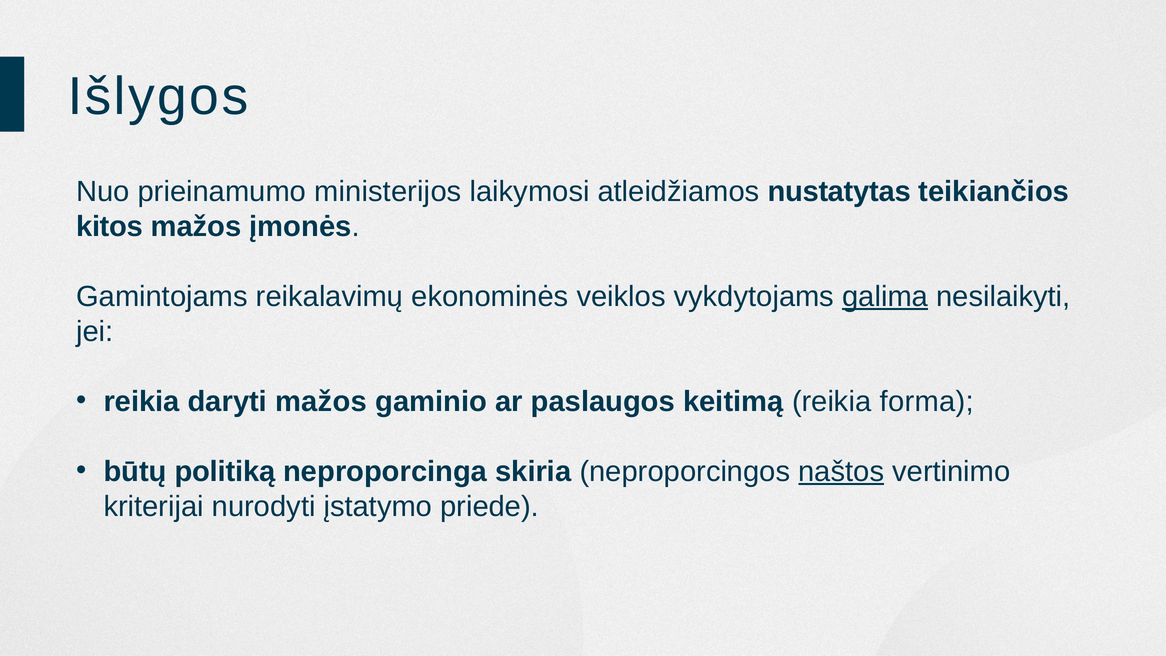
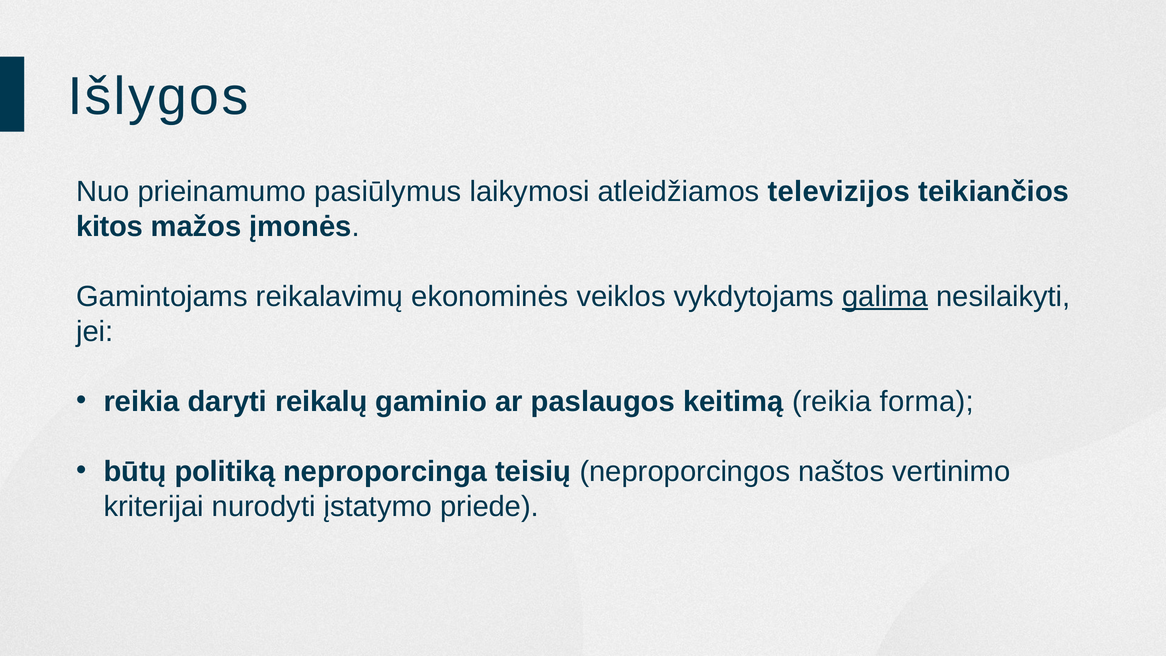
ministerijos: ministerijos -> pasiūlymus (388, 192)
nustatytas: nustatytas -> televizijos (839, 192)
daryti mažos: mažos -> reikalų (321, 401)
skiria: skiria -> teisių (533, 471)
naštos underline: present -> none (841, 471)
